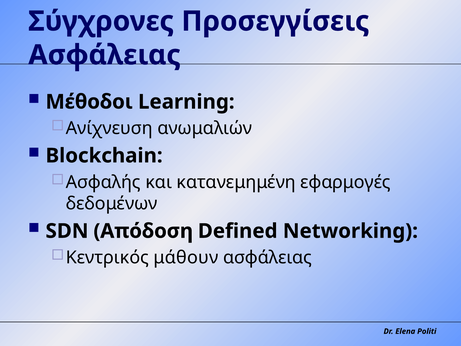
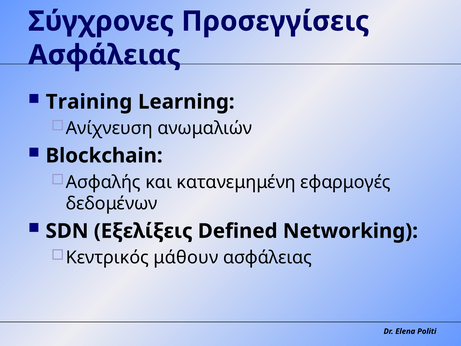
Μέθοδοι: Μέθοδοι -> Training (89, 102)
Απόδοση: Απόδοση -> Εξελίξεις (143, 231)
